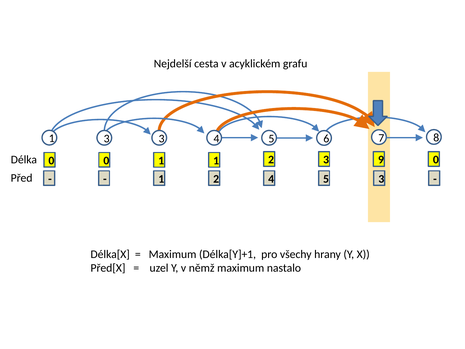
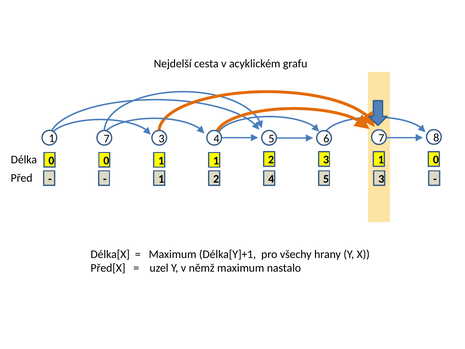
1 3: 3 -> 7 (107, 138)
3 9: 9 -> 1 (381, 160)
